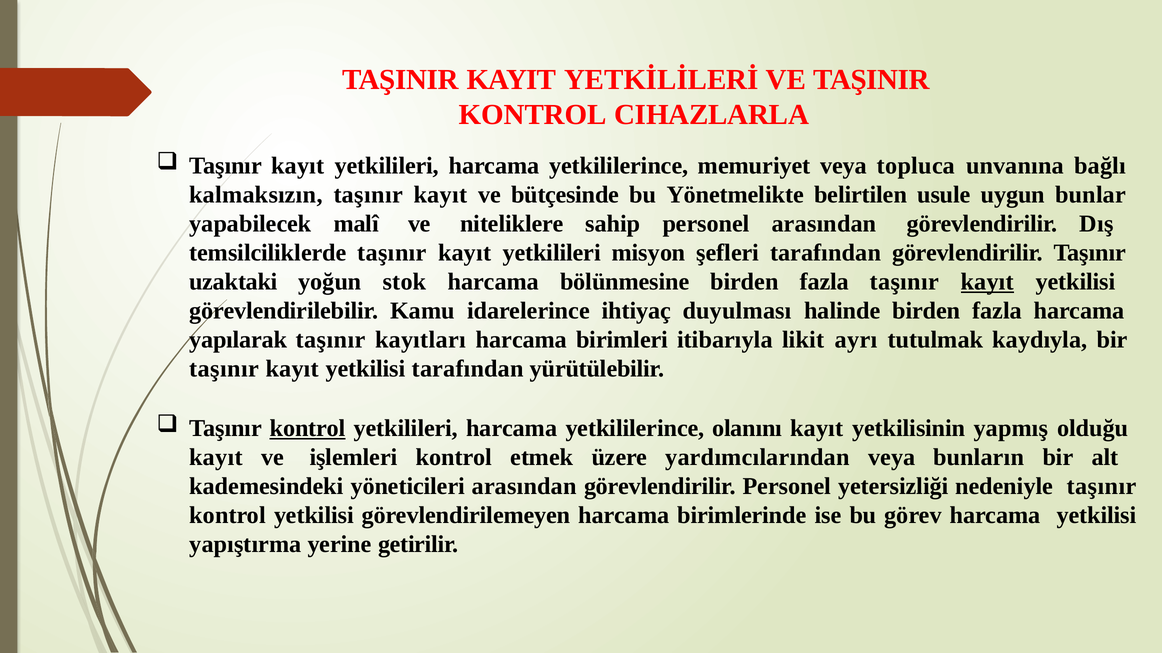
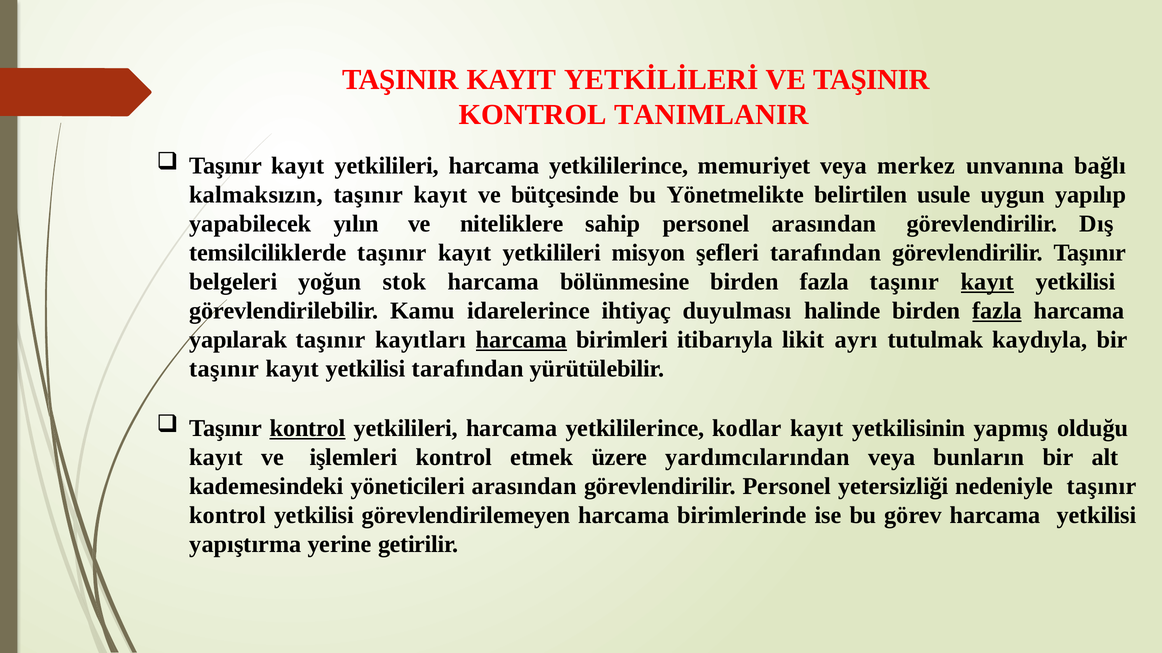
CIHAZLARLA: CIHAZLARLA -> TANIMLANIR (711, 115)
topluca: topluca -> merkez (916, 166)
bunlar: bunlar -> yapılıp (1091, 195)
malî: malî -> yılın (356, 224)
uzaktaki: uzaktaki -> belgeleri (233, 282)
fazla underline: none -> present (997, 311)
harcama underline: none -> present (521, 340)
olanını: olanını -> kodlar (747, 429)
